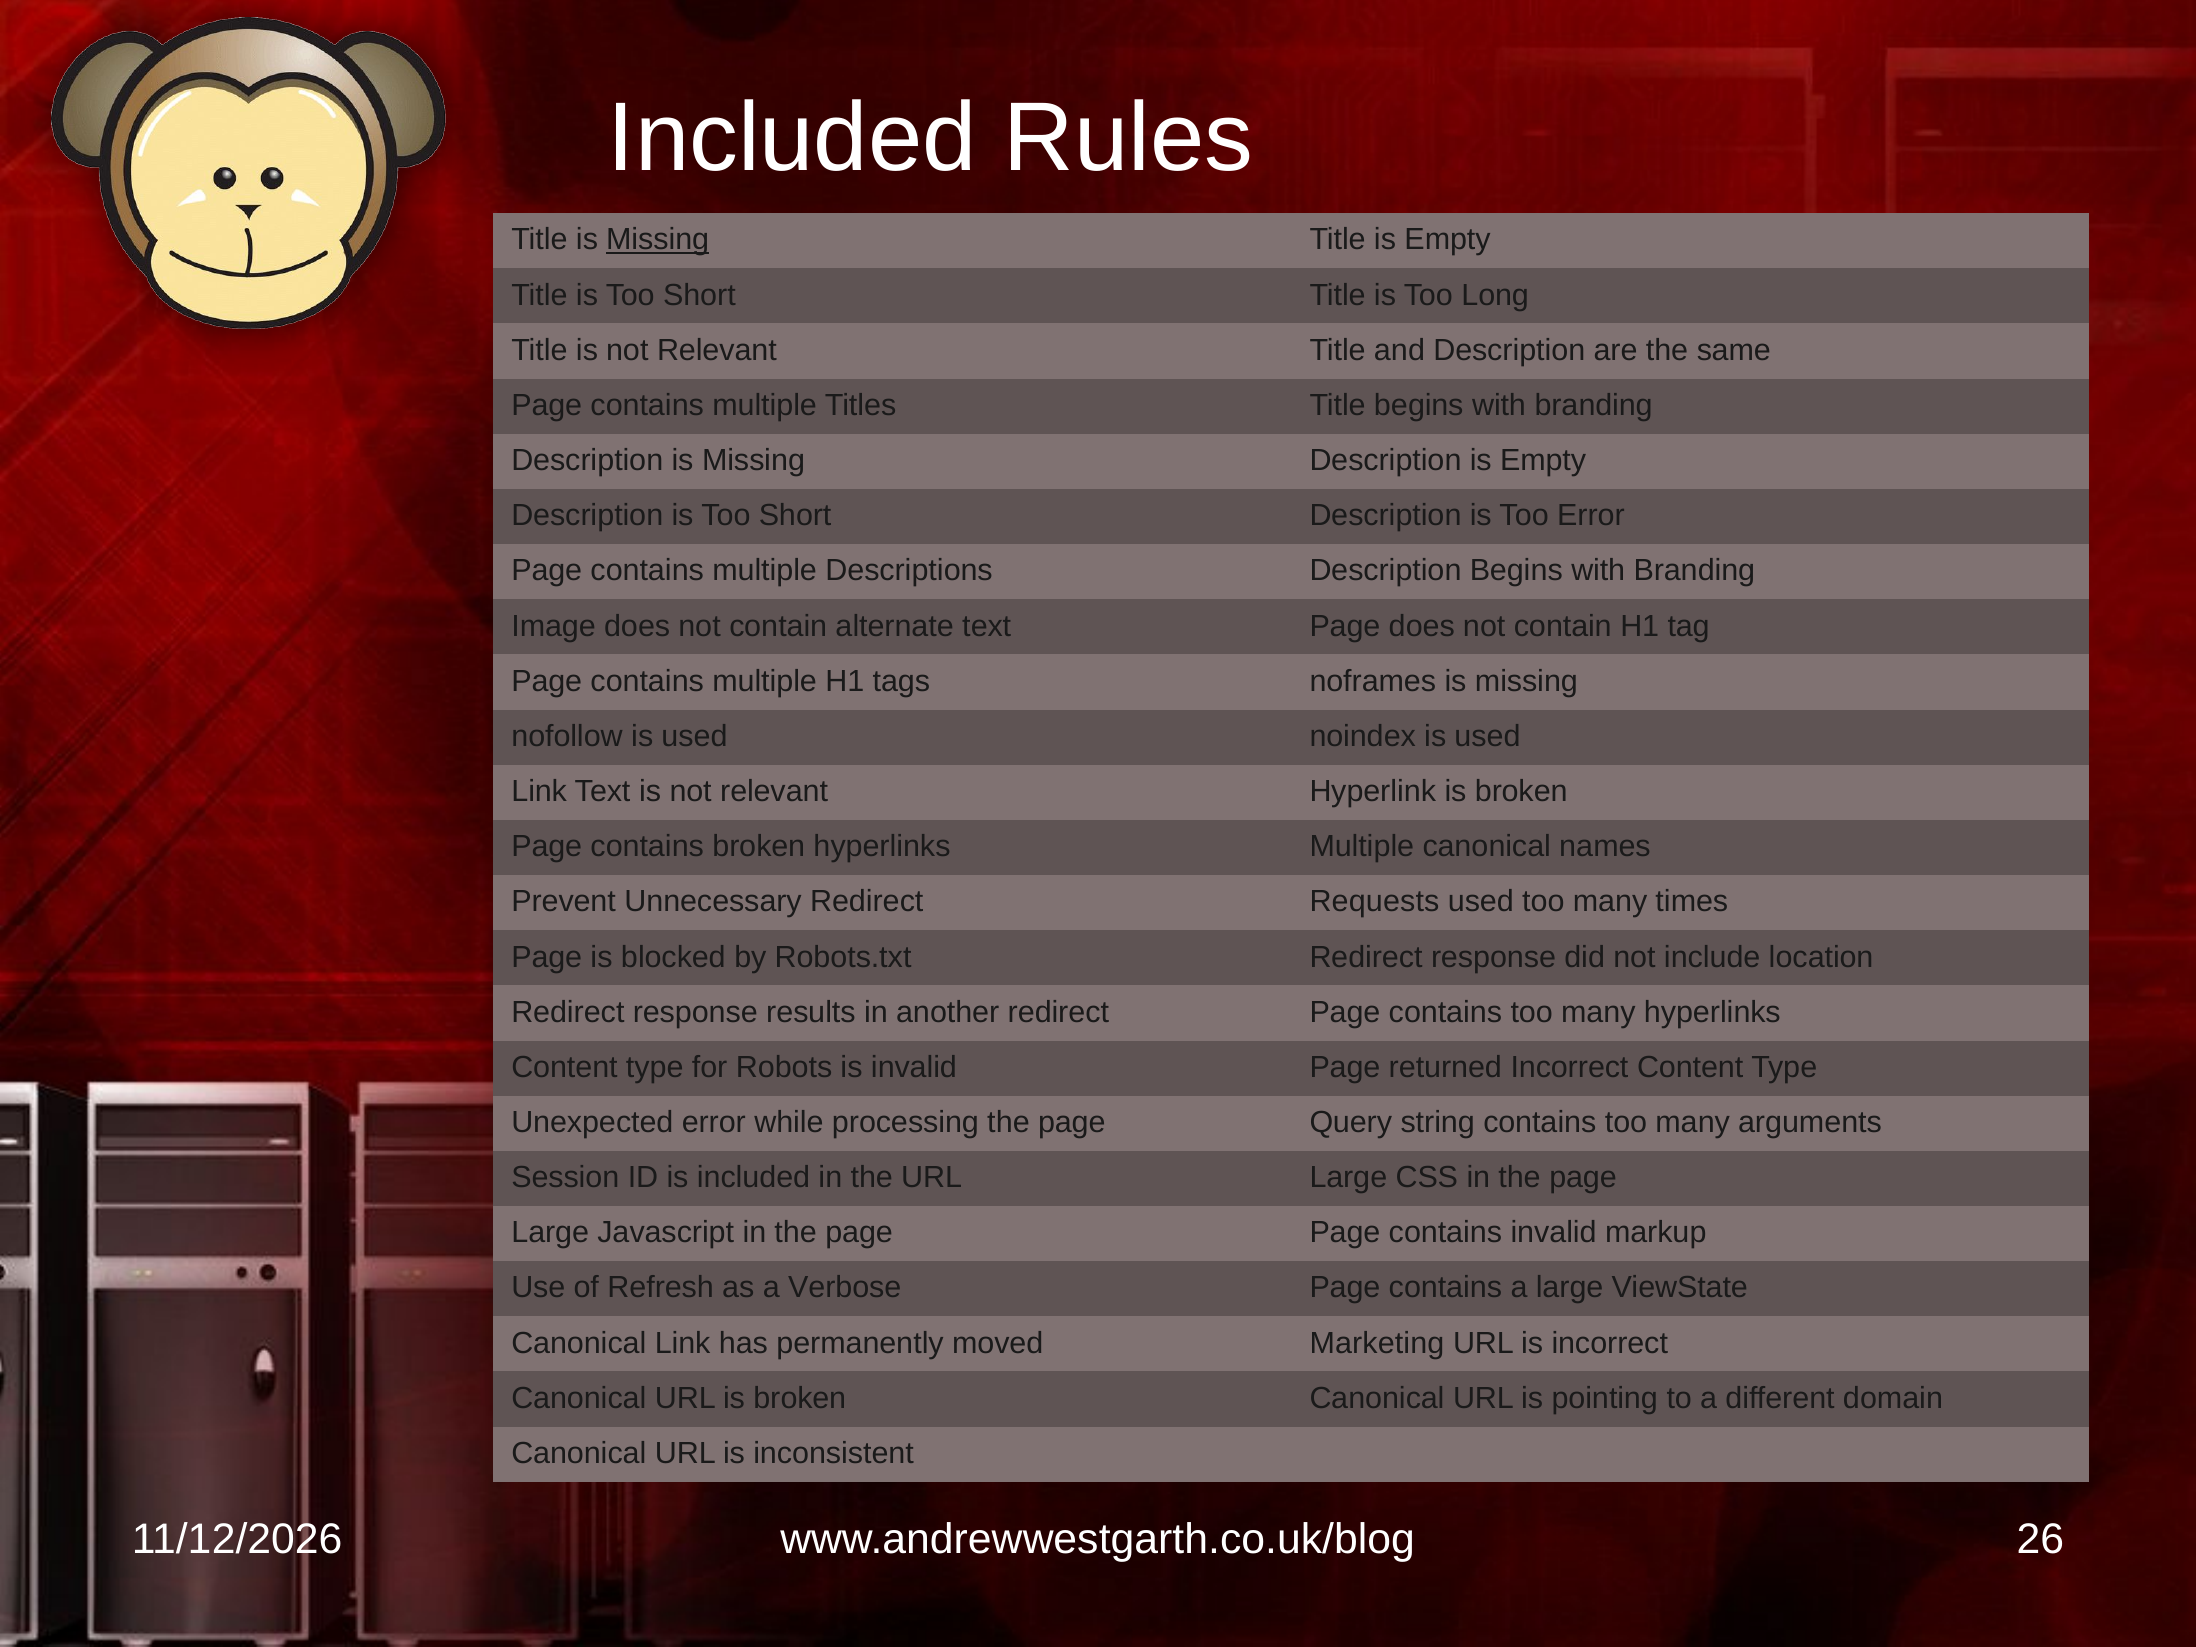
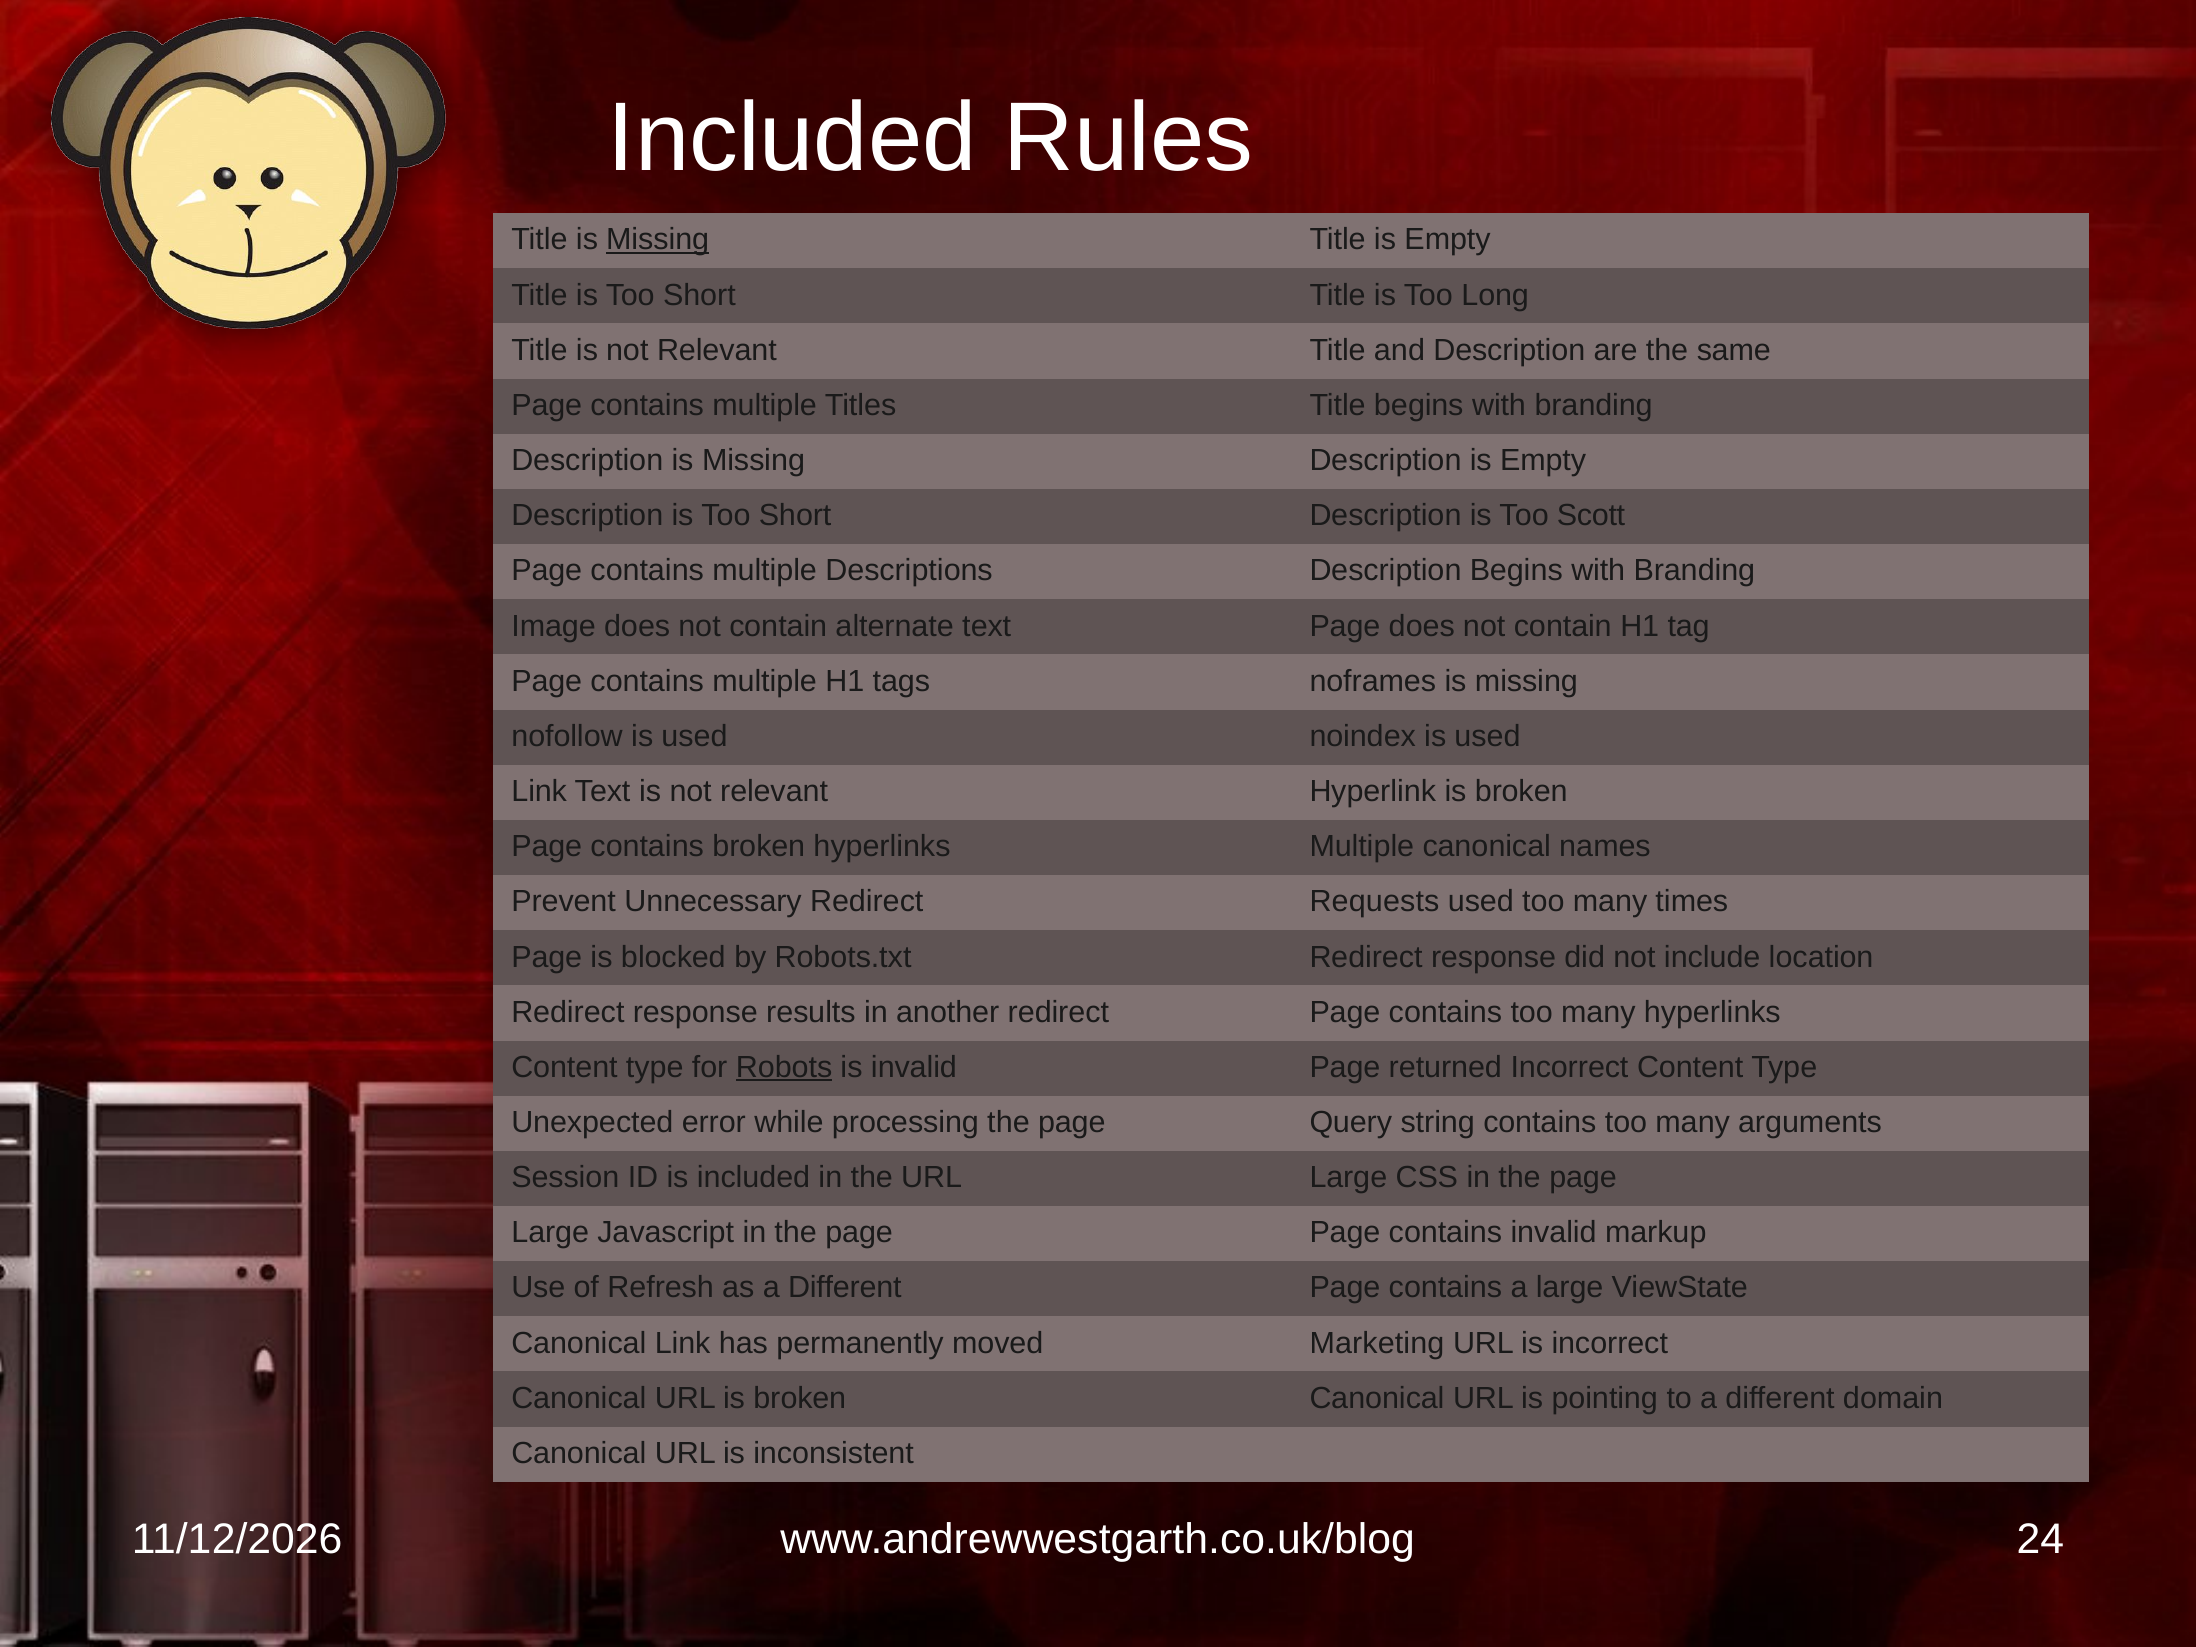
Too Error: Error -> Scott (1591, 516)
Robots underline: none -> present (784, 1067)
as a Verbose: Verbose -> Different (845, 1288)
26: 26 -> 24 (2040, 1539)
